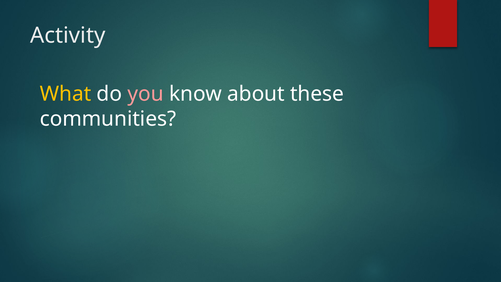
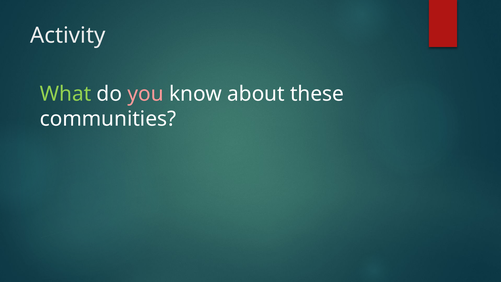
What colour: yellow -> light green (65, 94)
